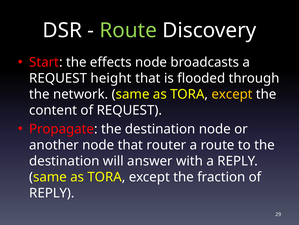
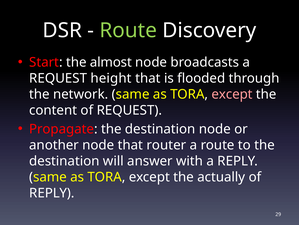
effects: effects -> almost (111, 62)
except colour: yellow -> pink (232, 94)
fraction: fraction -> actually (221, 176)
